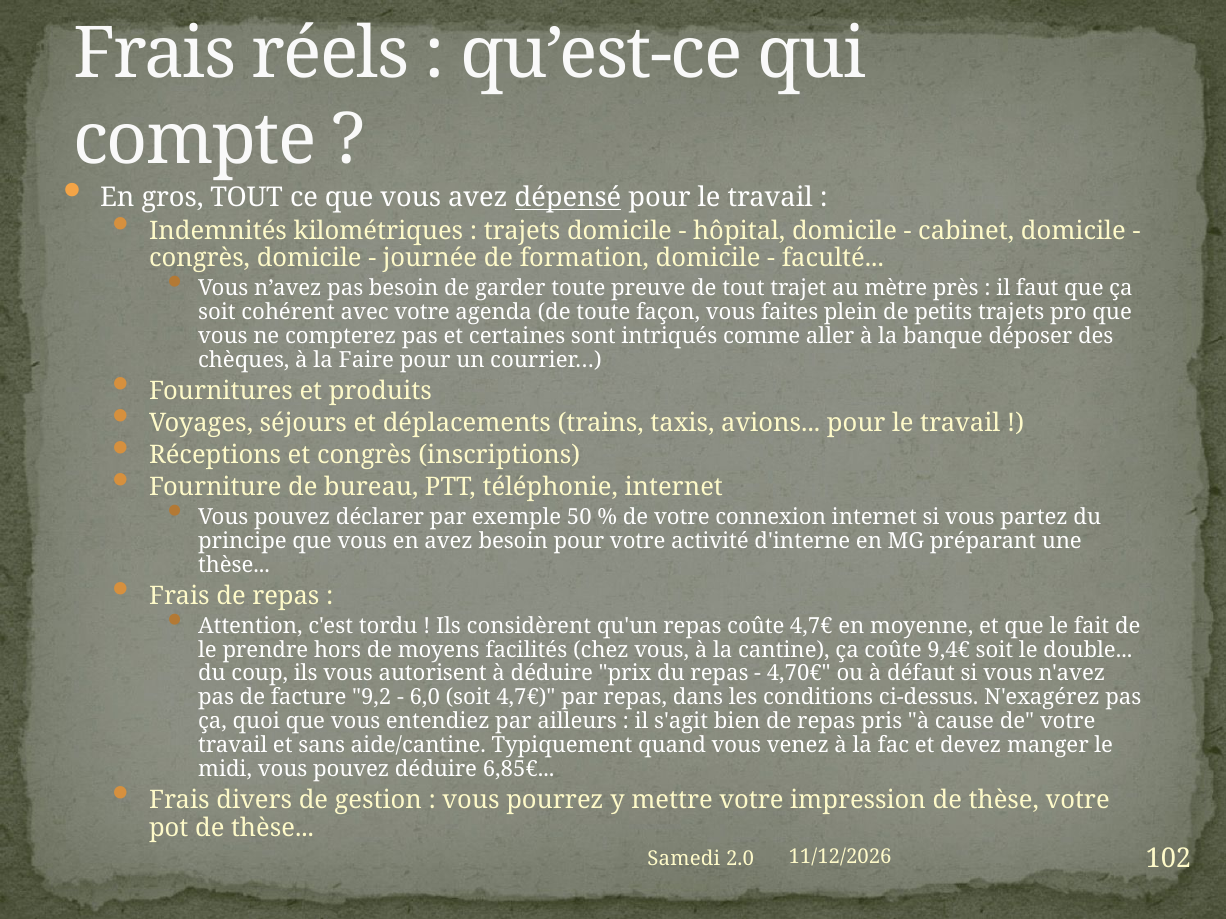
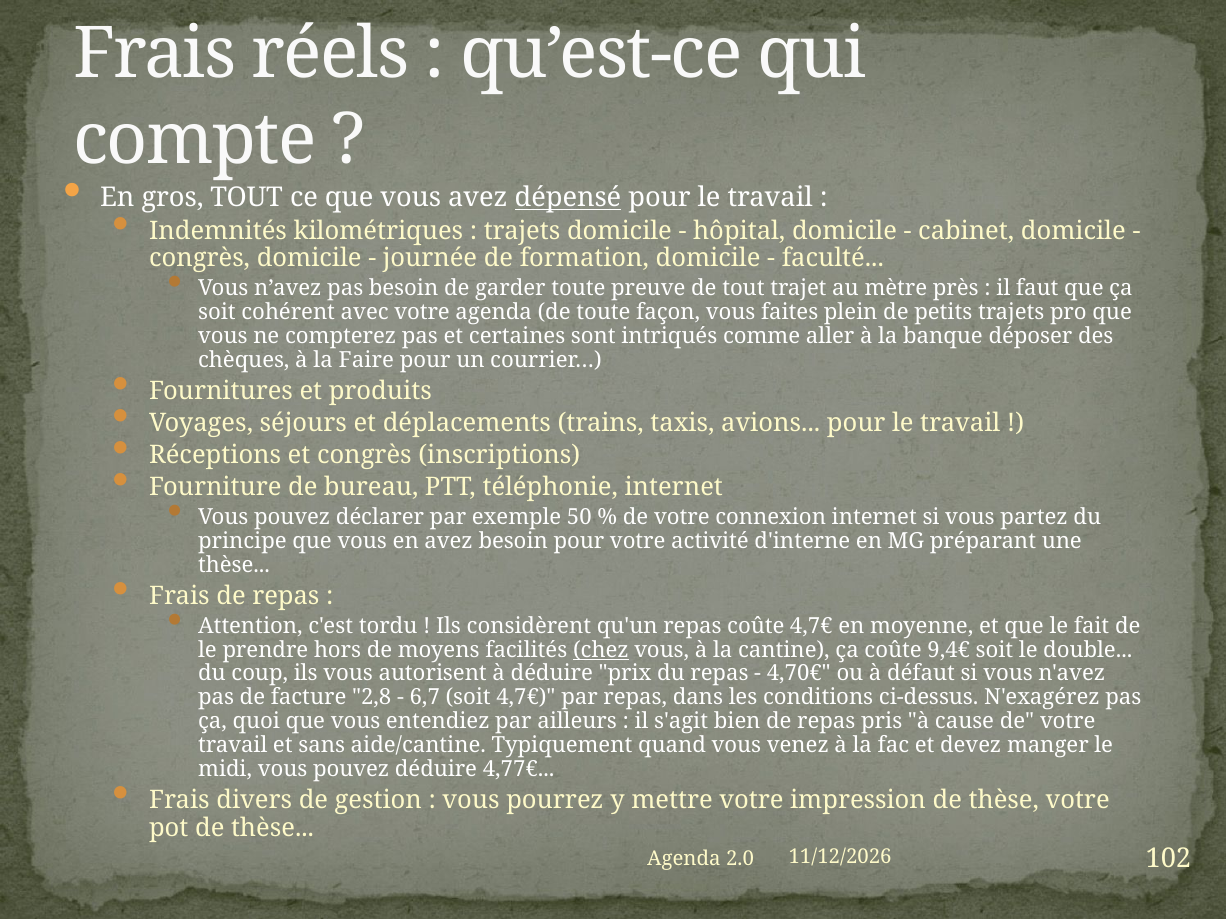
chez underline: none -> present (601, 650)
9,2: 9,2 -> 2,8 (372, 698)
6,0: 6,0 -> 6,7 (425, 698)
6,85€: 6,85€ -> 4,77€ (519, 770)
Samedi: Samedi -> Agenda (684, 859)
